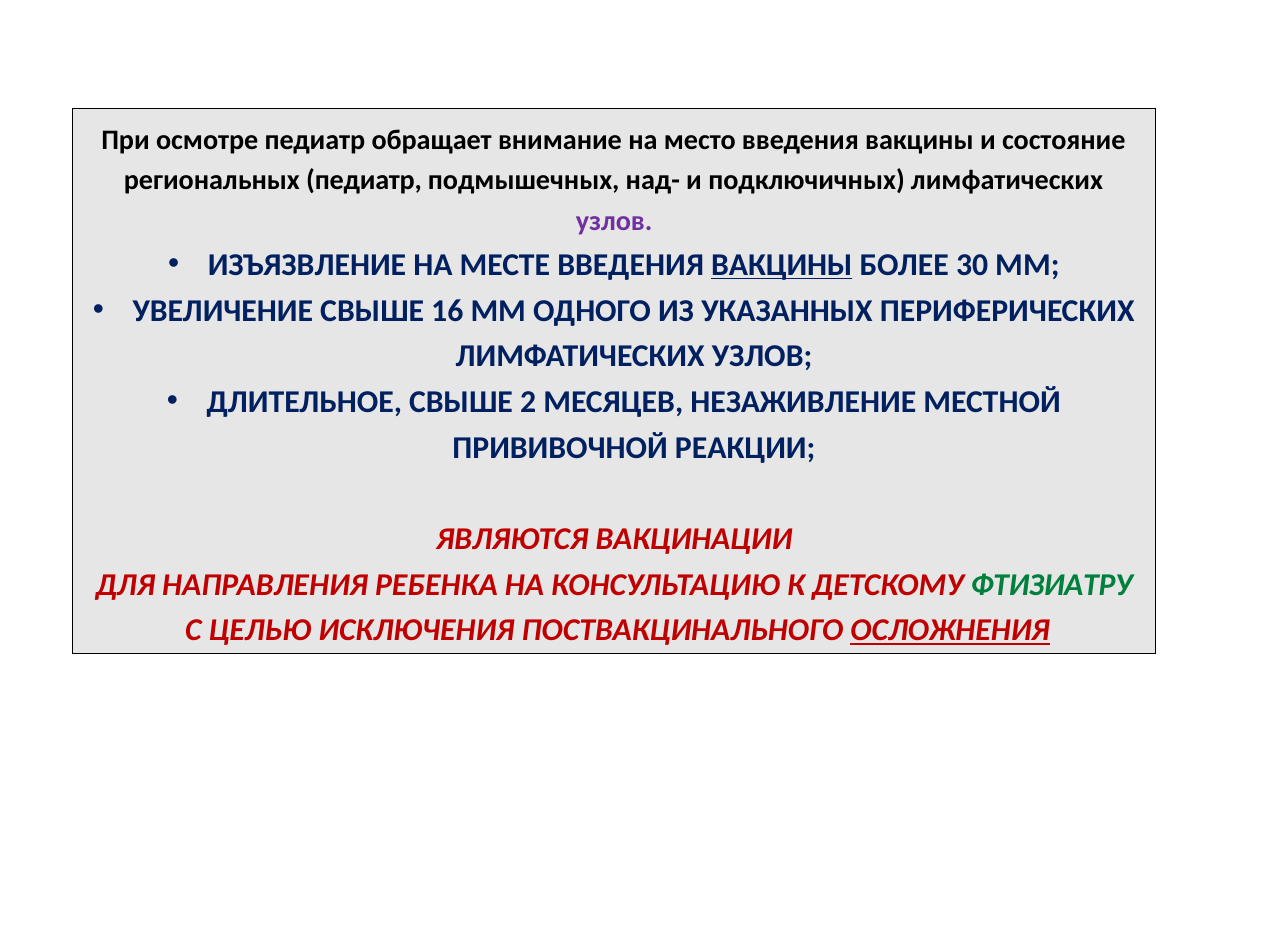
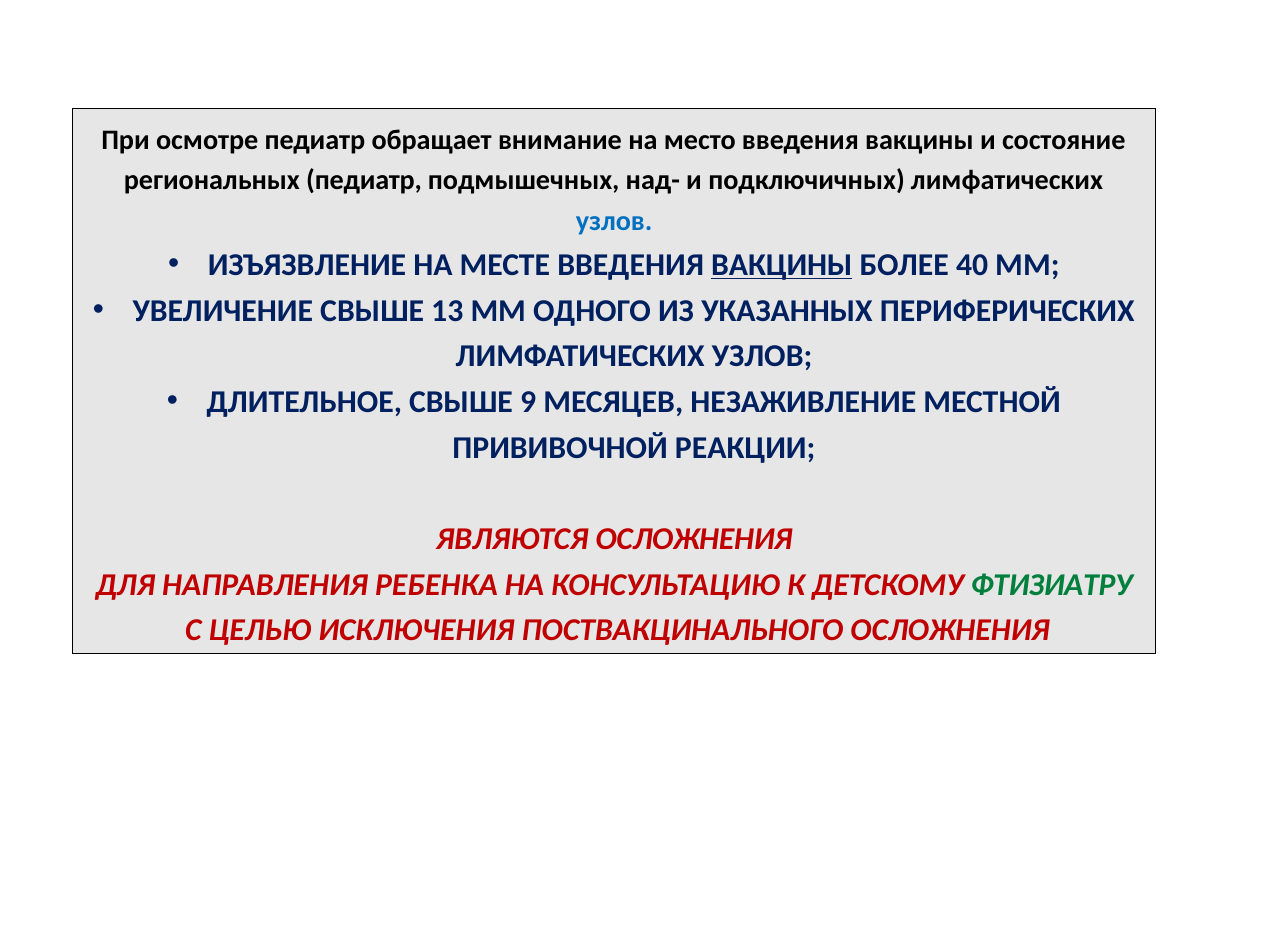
узлов colour: purple -> blue (614, 221)
30: 30 -> 40 (972, 265)
16: 16 -> 13 (447, 311)
2: 2 -> 9 (528, 402)
ЯВЛЯЮТСЯ ВАКЦИНАЦИИ: ВАКЦИНАЦИИ -> ОСЛОЖНЕНИЯ (694, 539)
ОСЛОЖНЕНИЯ underline: present -> none (950, 631)
